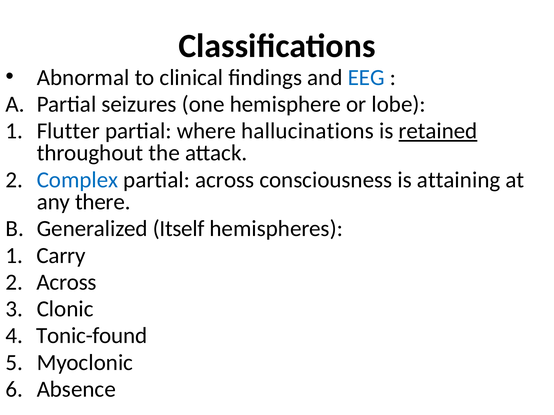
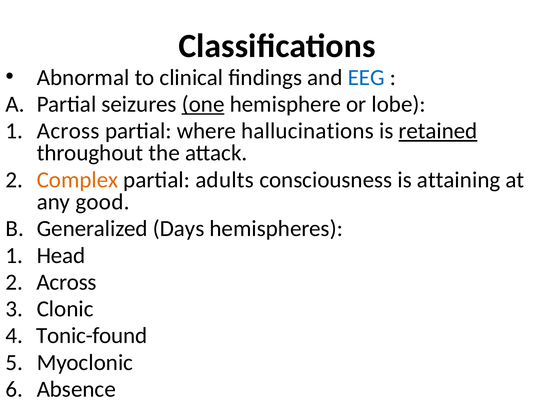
one underline: none -> present (203, 104)
Flutter: Flutter -> Across (68, 131)
Complex colour: blue -> orange (77, 180)
partial across: across -> adults (225, 180)
there: there -> good (103, 202)
Itself: Itself -> Days (179, 229)
Carry: Carry -> Head (61, 256)
